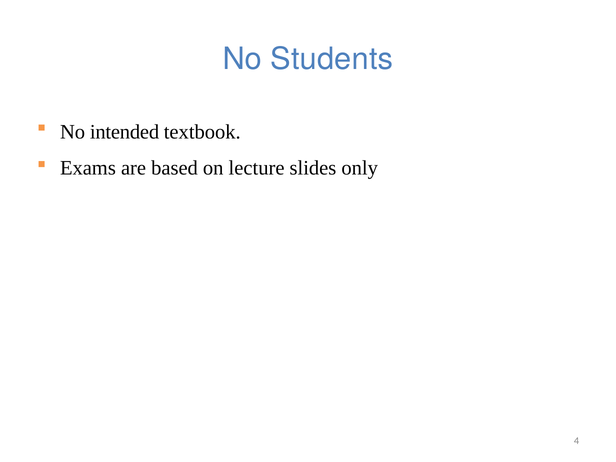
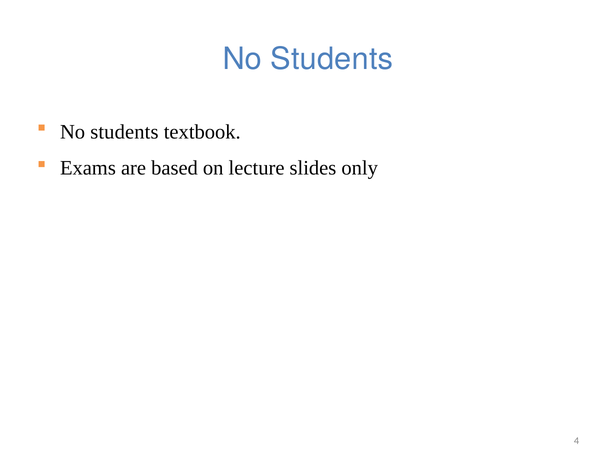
intended: intended -> students (124, 132)
